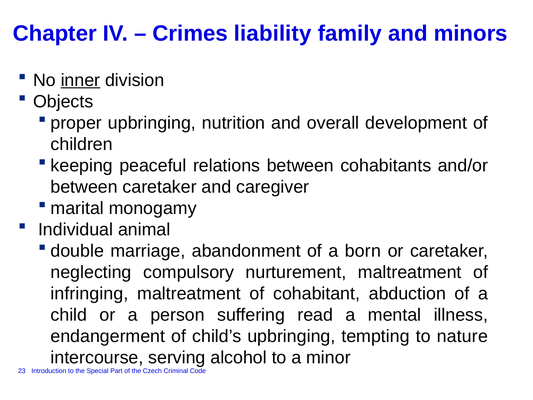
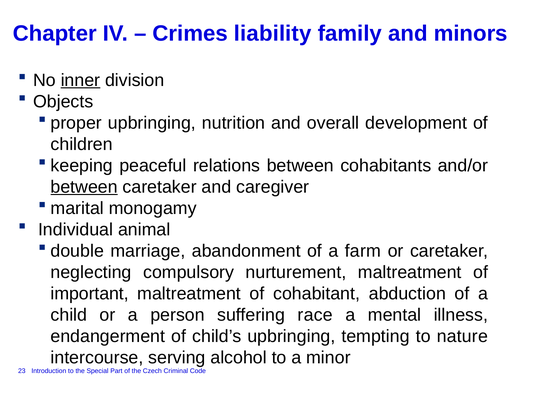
between underline: none -> present (84, 187)
born: born -> farm (363, 251)
infringing: infringing -> important (90, 293)
read: read -> race (315, 315)
